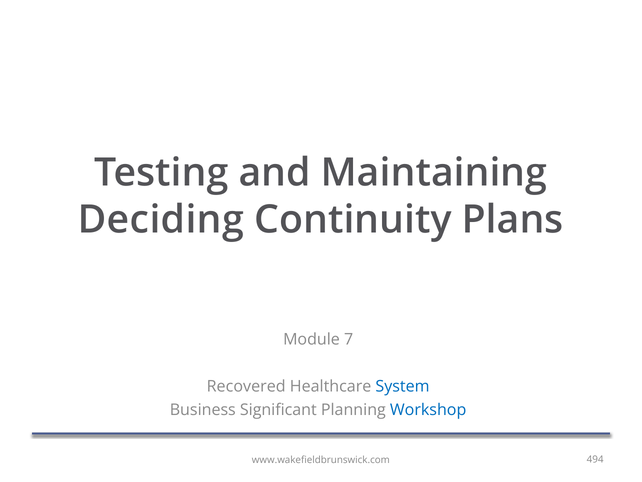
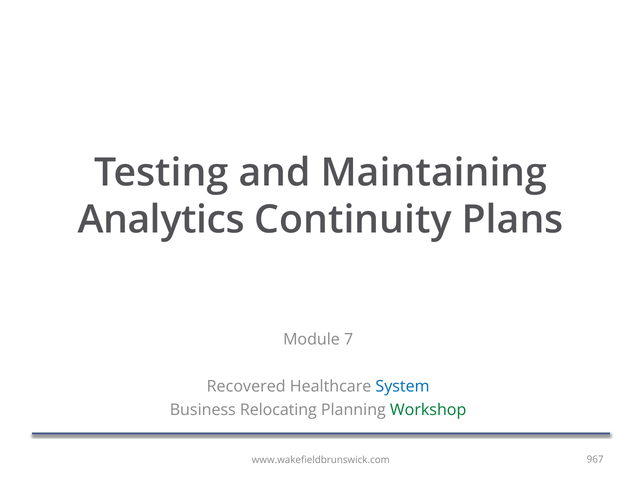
Deciding: Deciding -> Analytics (161, 220)
Significant: Significant -> Relocating (278, 409)
Workshop colour: blue -> green (428, 409)
494: 494 -> 967 (595, 459)
